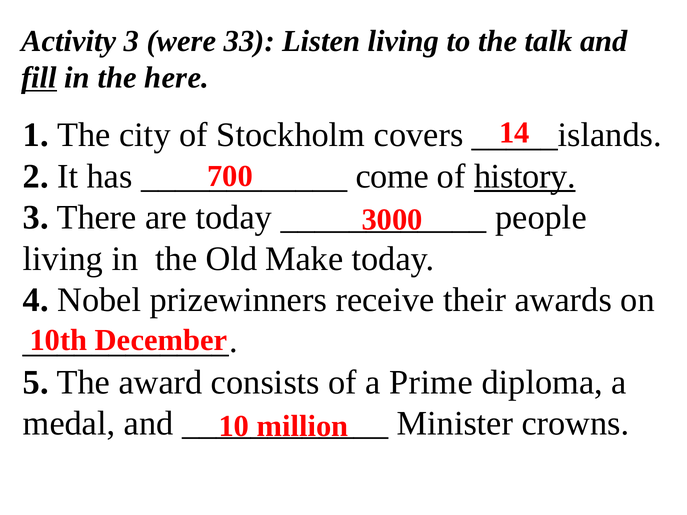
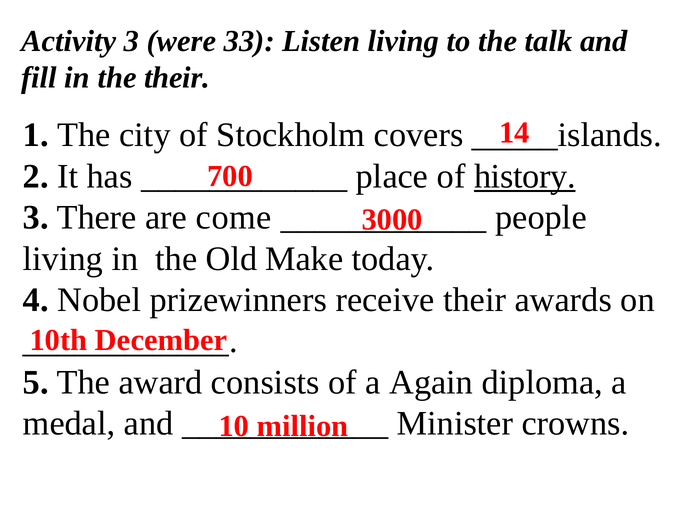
fill underline: present -> none (39, 78)
the here: here -> their (177, 78)
come: come -> place (392, 176)
are today: today -> come (234, 218)
Prime: Prime -> Again (431, 382)
